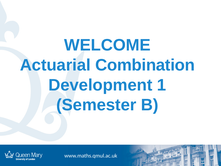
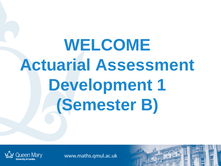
Combination: Combination -> Assessment (145, 65)
